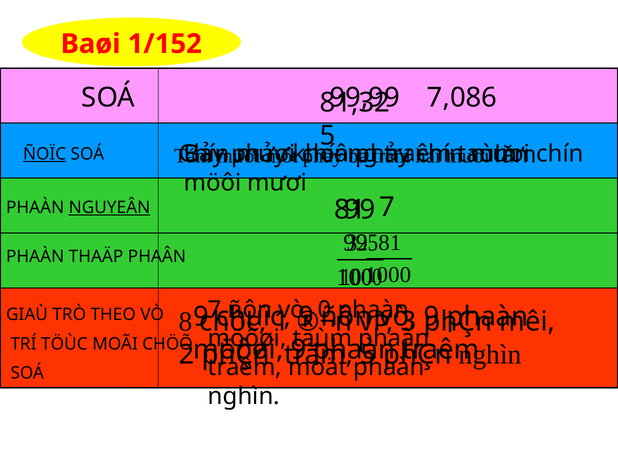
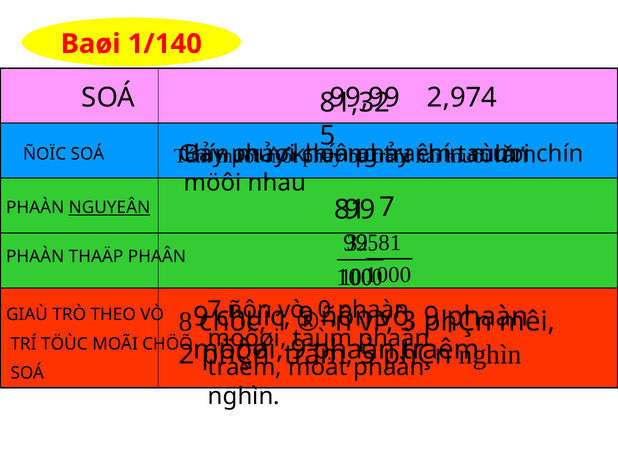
1/152: 1/152 -> 1/140 (165, 44)
7,086: 7,086 -> 2,974 (462, 98)
ÑOÏC underline: present -> none (45, 154)
möôi mươi: mươi -> nhau (277, 182)
